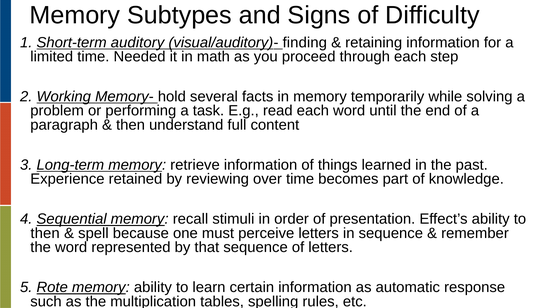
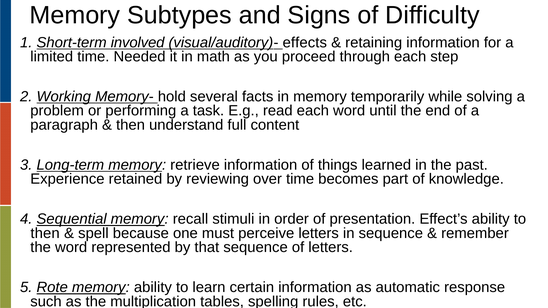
auditory: auditory -> involved (138, 42)
finding: finding -> effects (305, 42)
